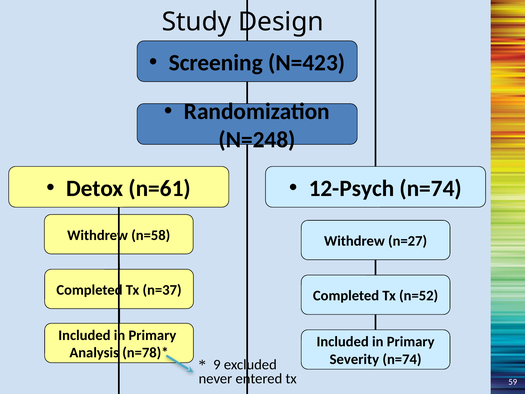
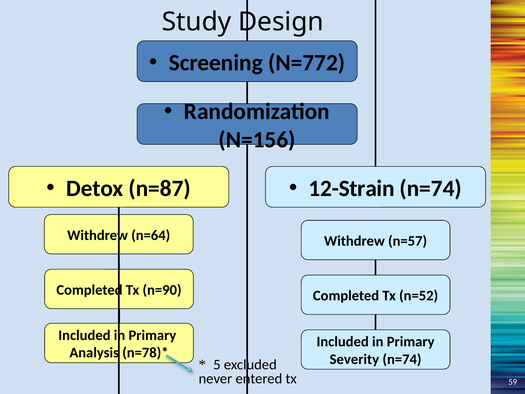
N=423: N=423 -> N=772 (307, 63)
N=248: N=248 -> N=156 (257, 140)
n=61: n=61 -> n=87 (160, 188)
12-Psych: 12-Psych -> 12-Strain (352, 188)
n=58: n=58 -> n=64 (151, 235)
n=27: n=27 -> n=57 (408, 241)
n=37: n=37 -> n=90 (162, 290)
9: 9 -> 5 (217, 364)
